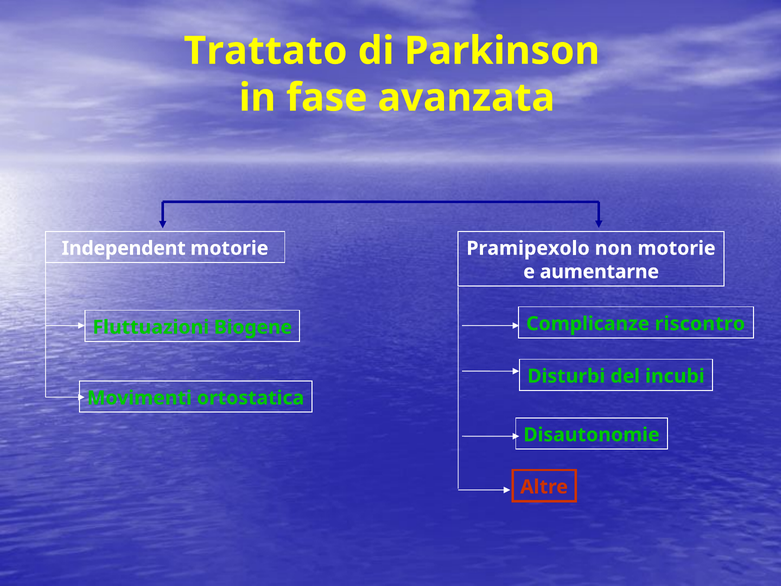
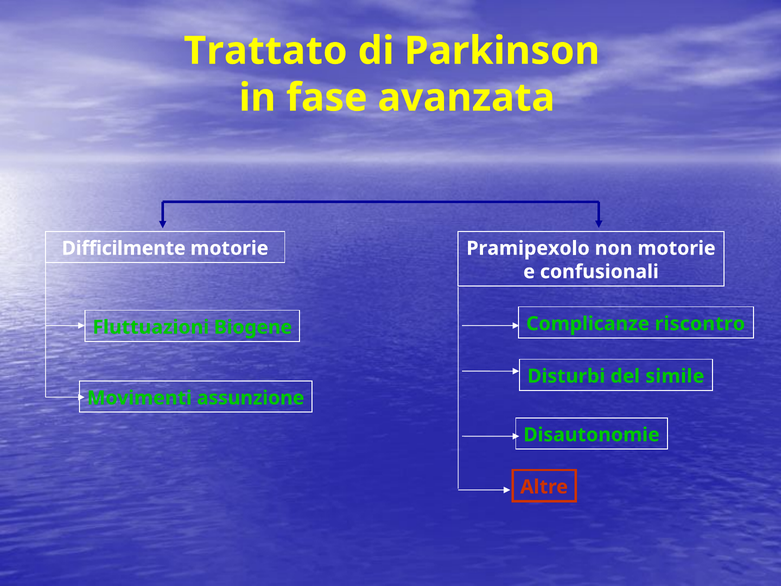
Independent: Independent -> Difficilmente (124, 248)
aumentarne: aumentarne -> confusionali (599, 272)
incubi: incubi -> simile (675, 376)
ortostatica: ortostatica -> assunzione (251, 398)
